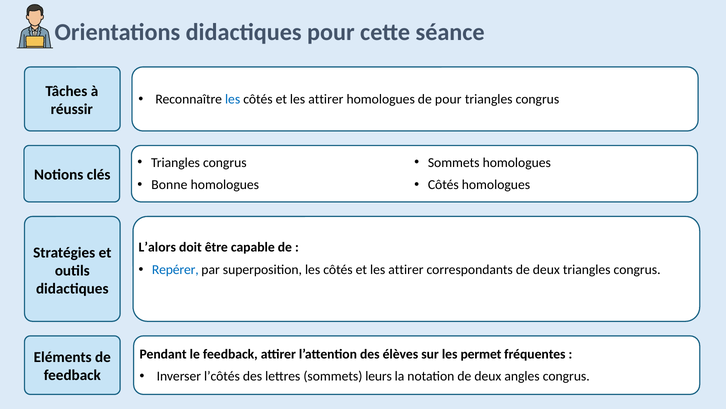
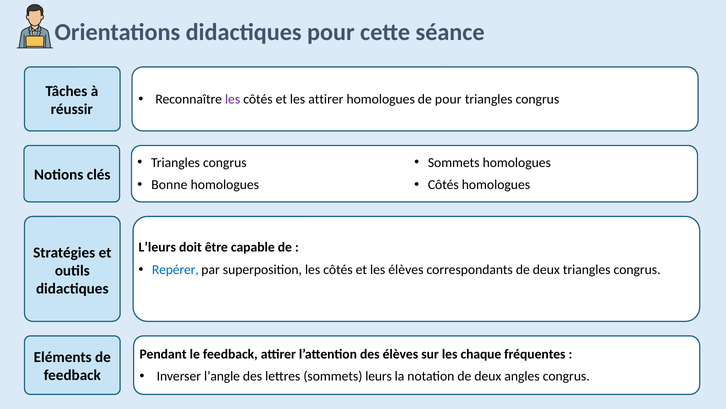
les colour: blue -> purple (233, 99)
L’alors: L’alors -> L’leurs (157, 247)
attirer: attirer -> élèves (406, 269)
permet: permet -> chaque (481, 354)
l’côtés: l’côtés -> l’angle (222, 376)
